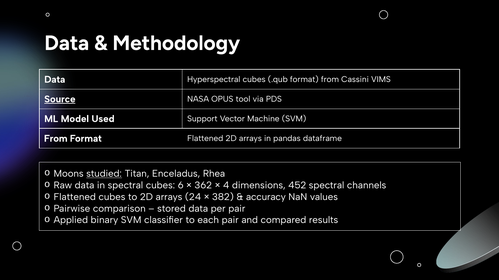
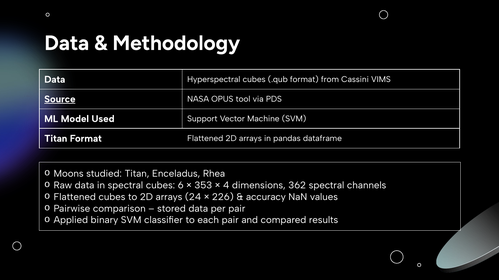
From: From -> Titan (56, 139)
studied underline: present -> none (104, 174)
362: 362 -> 353 (203, 186)
452: 452 -> 362 (297, 186)
382: 382 -> 226 (223, 197)
